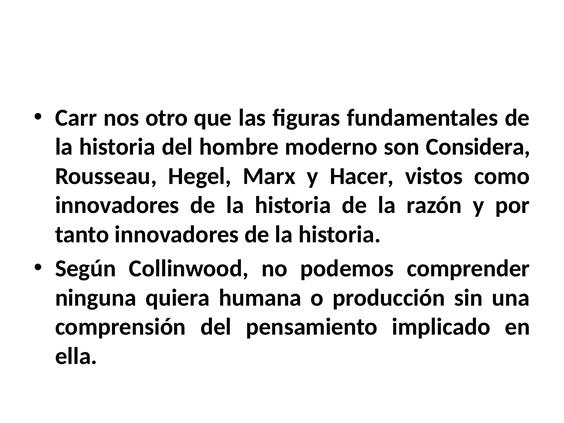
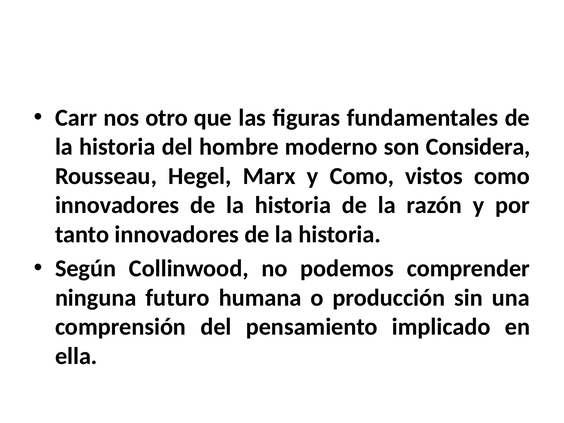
y Hacer: Hacer -> Como (362, 176)
quiera: quiera -> futuro (178, 298)
